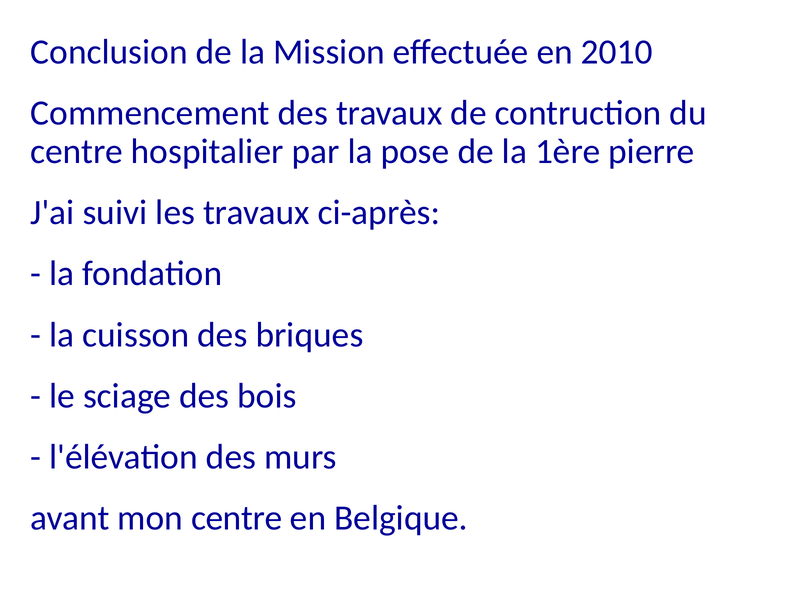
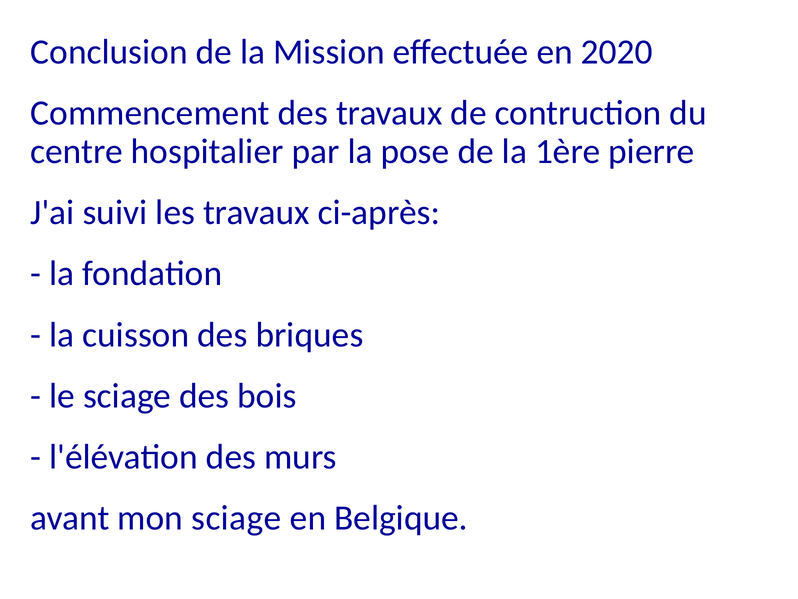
2010: 2010 -> 2020 (617, 52)
mon centre: centre -> sciage (236, 518)
